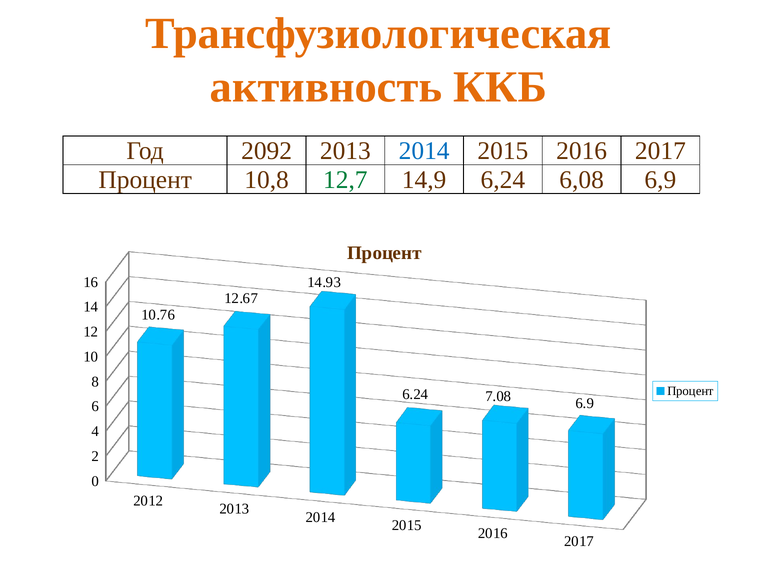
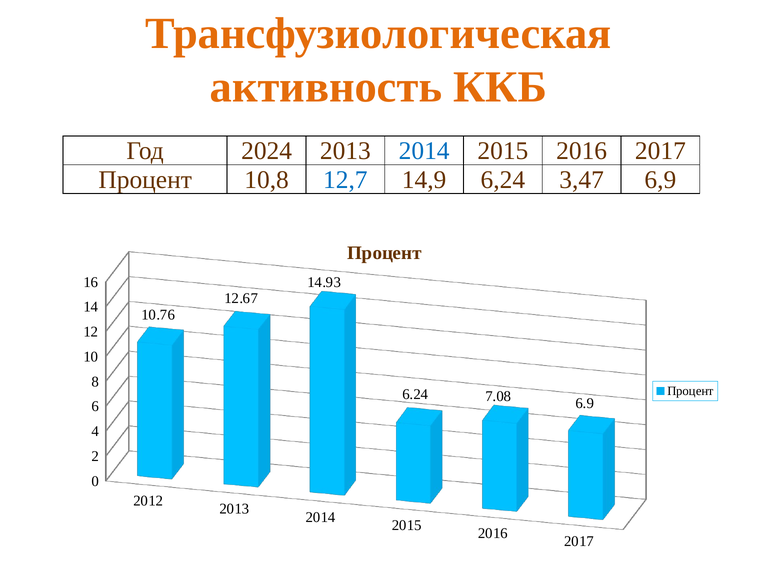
2092: 2092 -> 2024 (267, 151)
12,7 colour: green -> blue (345, 180)
6,08: 6,08 -> 3,47 (582, 180)
